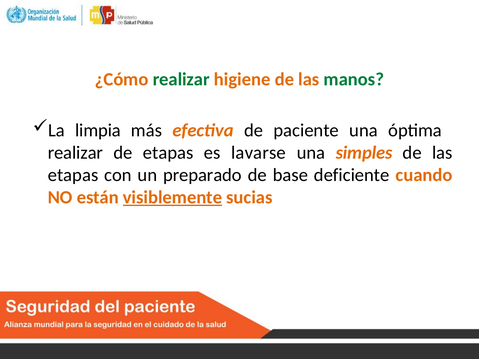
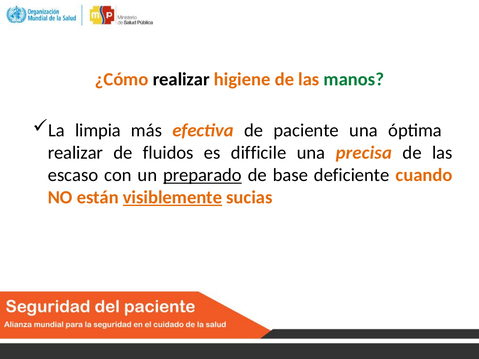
realizar colour: green -> black (181, 79)
de etapas: etapas -> fluidos (168, 153)
lavarse: lavarse -> difficile (259, 153)
simples: simples -> precisa (364, 153)
etapas: etapas -> escaso (73, 175)
preparado underline: none -> present (202, 175)
